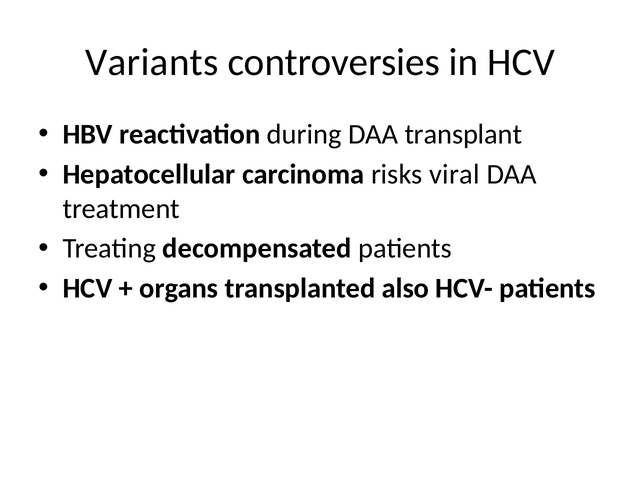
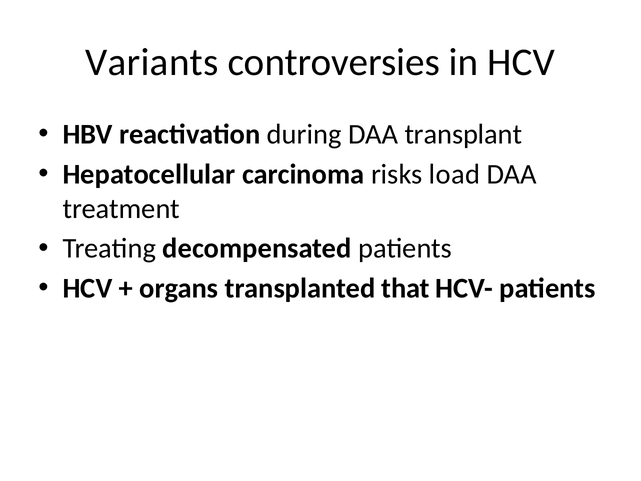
viral: viral -> load (454, 174)
also: also -> that (406, 288)
